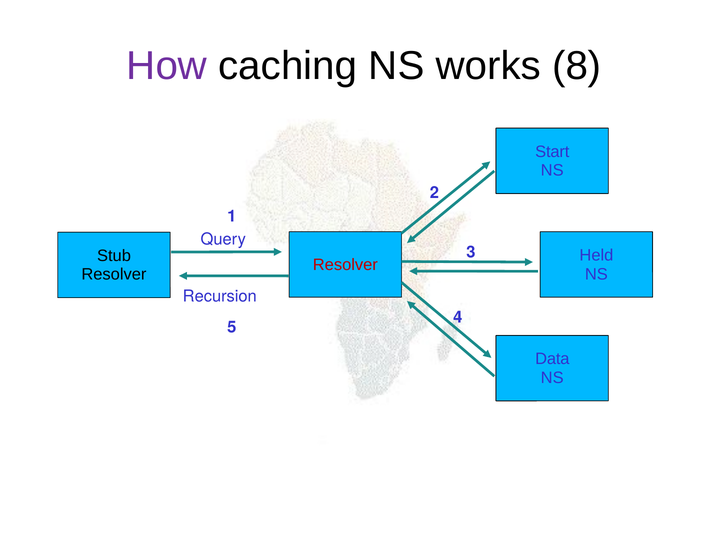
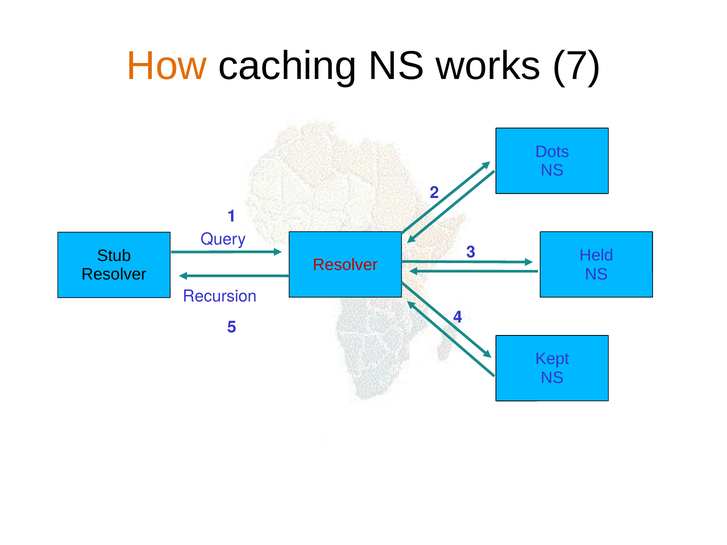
How colour: purple -> orange (167, 66)
8: 8 -> 7 (577, 66)
Start: Start -> Dots (552, 152)
Data: Data -> Kept (552, 359)
